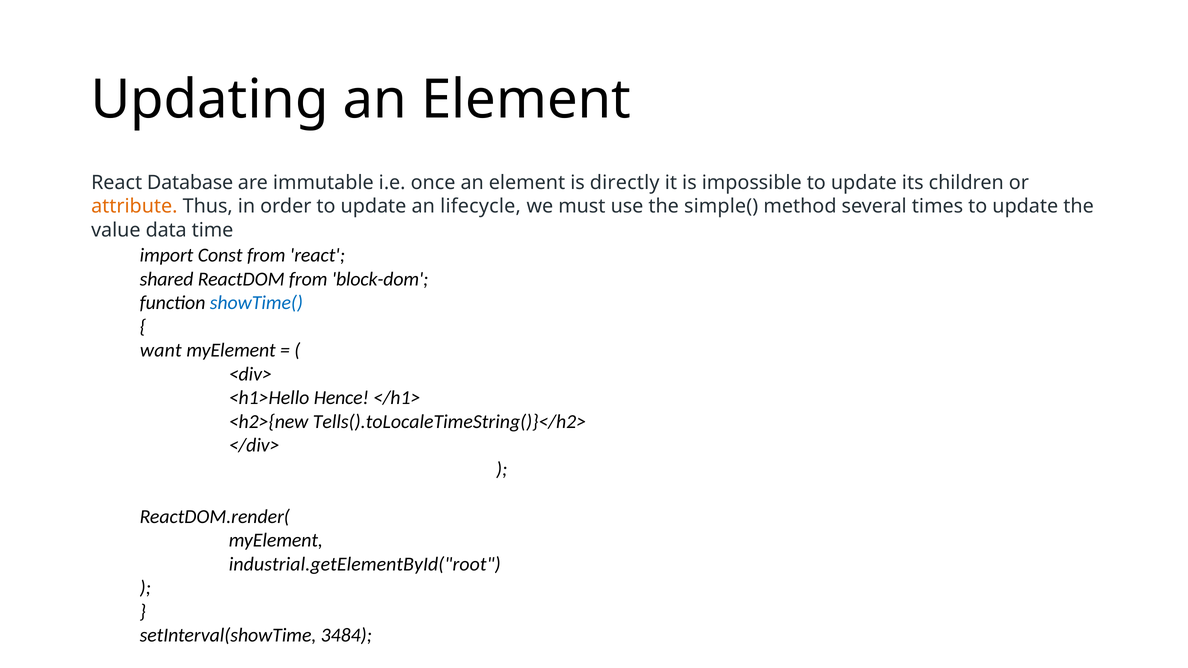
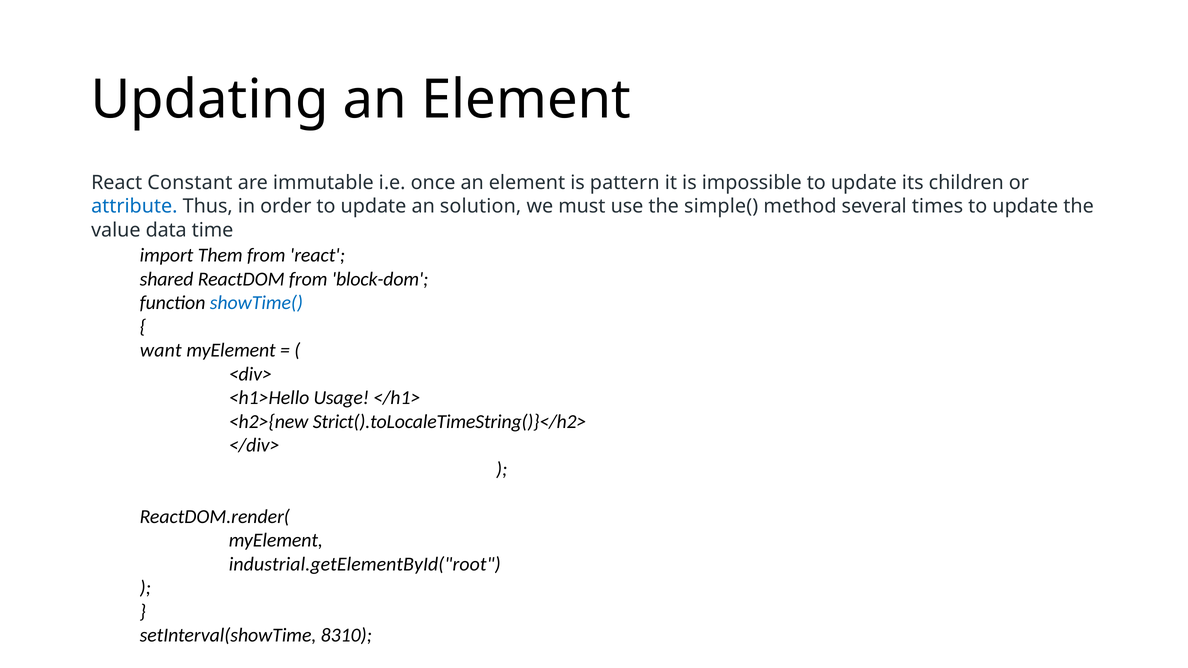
Database: Database -> Constant (190, 183)
directly: directly -> pattern (625, 183)
attribute colour: orange -> blue (134, 206)
lifecycle: lifecycle -> solution (481, 206)
Const: Const -> Them (220, 256)
Hence: Hence -> Usage (341, 398)
Tells().toLocaleTimeString()}</h2>: Tells().toLocaleTimeString()}</h2> -> Strict().toLocaleTimeString()}</h2> (450, 422)
3484: 3484 -> 8310 (346, 636)
